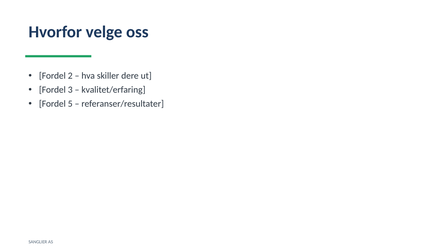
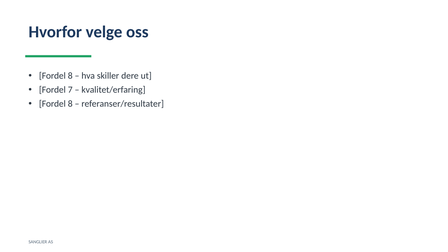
2: 2 -> 8 (70, 76)
3: 3 -> 7 (70, 90)
5: 5 -> 8 (70, 104)
